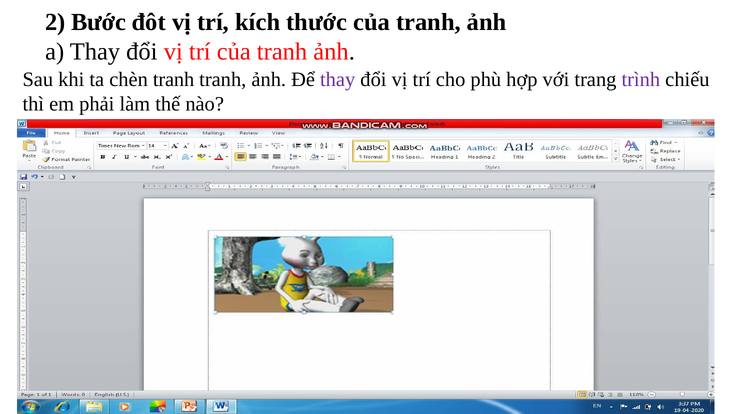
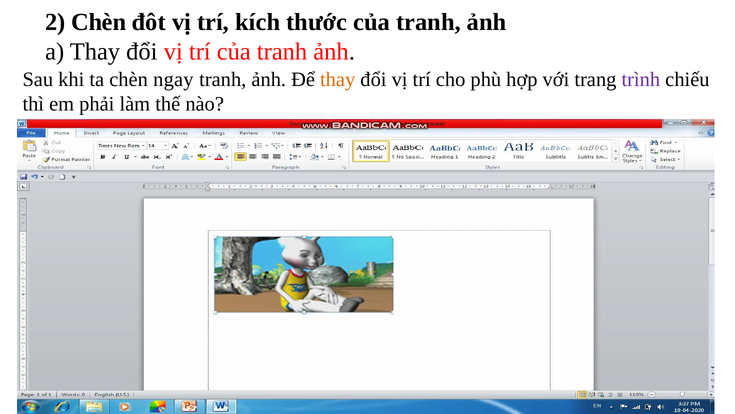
2 Bước: Bước -> Chèn (99, 22)
chèn tranh: tranh -> ngay (173, 79)
thay colour: purple -> orange (338, 79)
